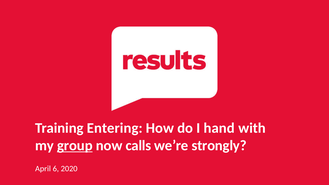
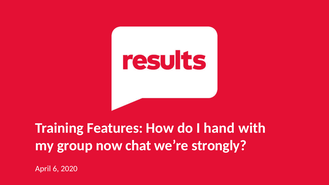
Entering: Entering -> Features (115, 128)
group underline: present -> none (75, 146)
calls: calls -> chat (138, 146)
